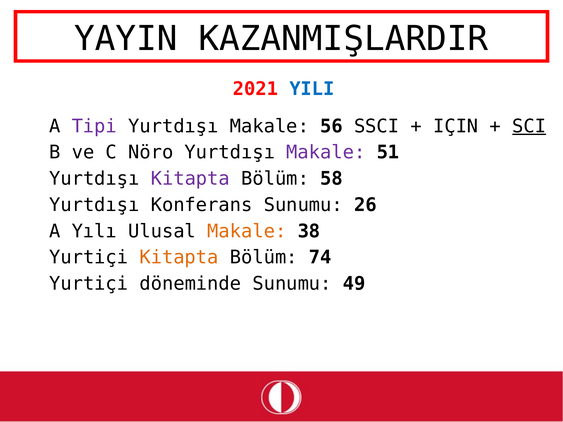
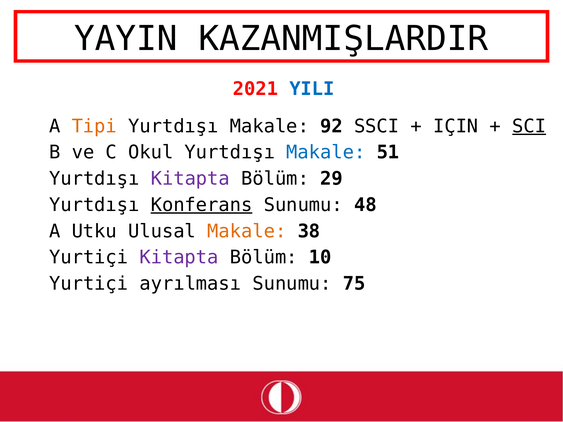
Tipi colour: purple -> orange (94, 126)
56: 56 -> 92 (332, 126)
Nöro: Nöro -> Okul (151, 153)
Makale colour: purple -> blue (326, 153)
58: 58 -> 29 (332, 179)
Konferans underline: none -> present (202, 205)
26: 26 -> 48 (365, 205)
Yılı: Yılı -> Utku (94, 231)
Kitapta colour: orange -> purple (179, 258)
74: 74 -> 10 (320, 258)
döneminde: döneminde -> ayrılması (190, 284)
49: 49 -> 75 (354, 284)
